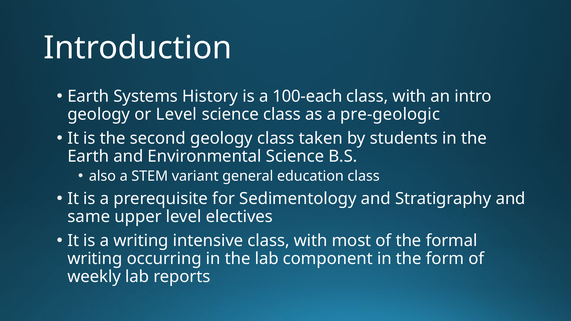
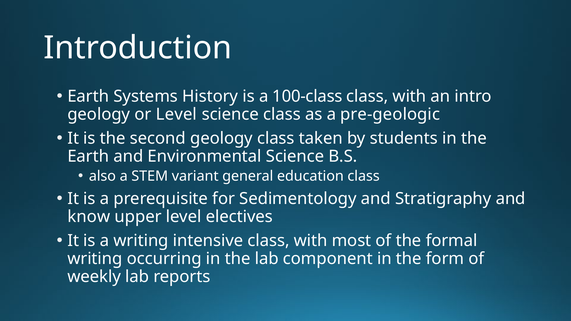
100-each: 100-each -> 100-class (307, 97)
same: same -> know (89, 217)
